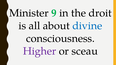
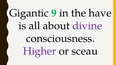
Minister: Minister -> Gigantic (29, 13)
droit: droit -> have (100, 13)
divine colour: blue -> purple (87, 26)
